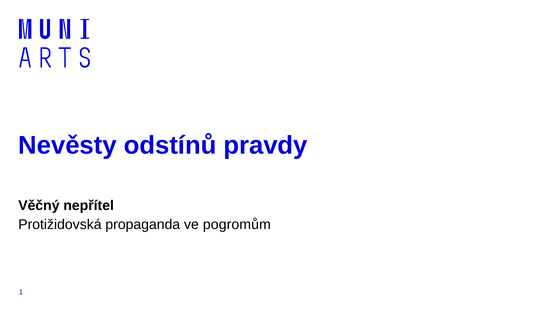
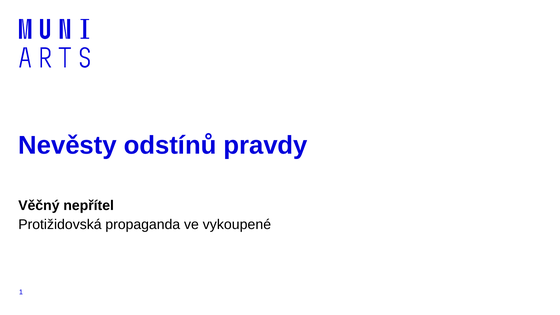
pogromům: pogromům -> vykoupené (237, 225)
